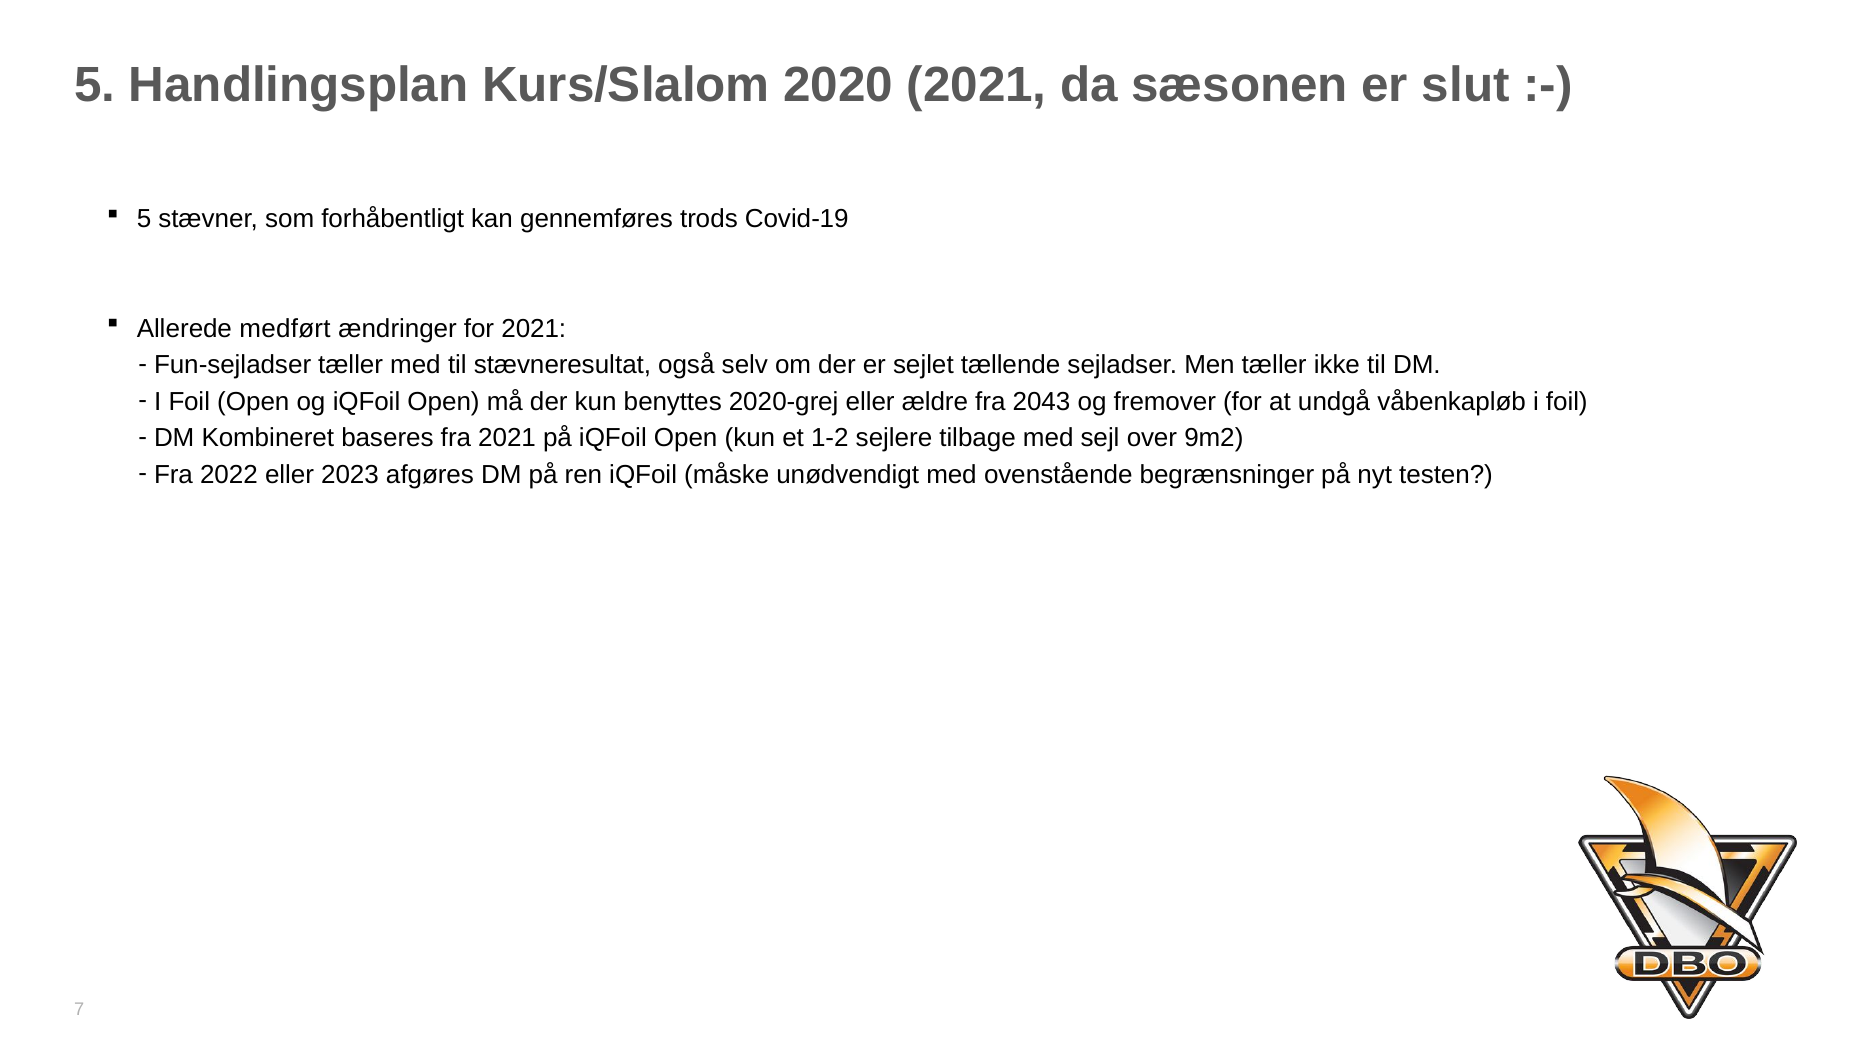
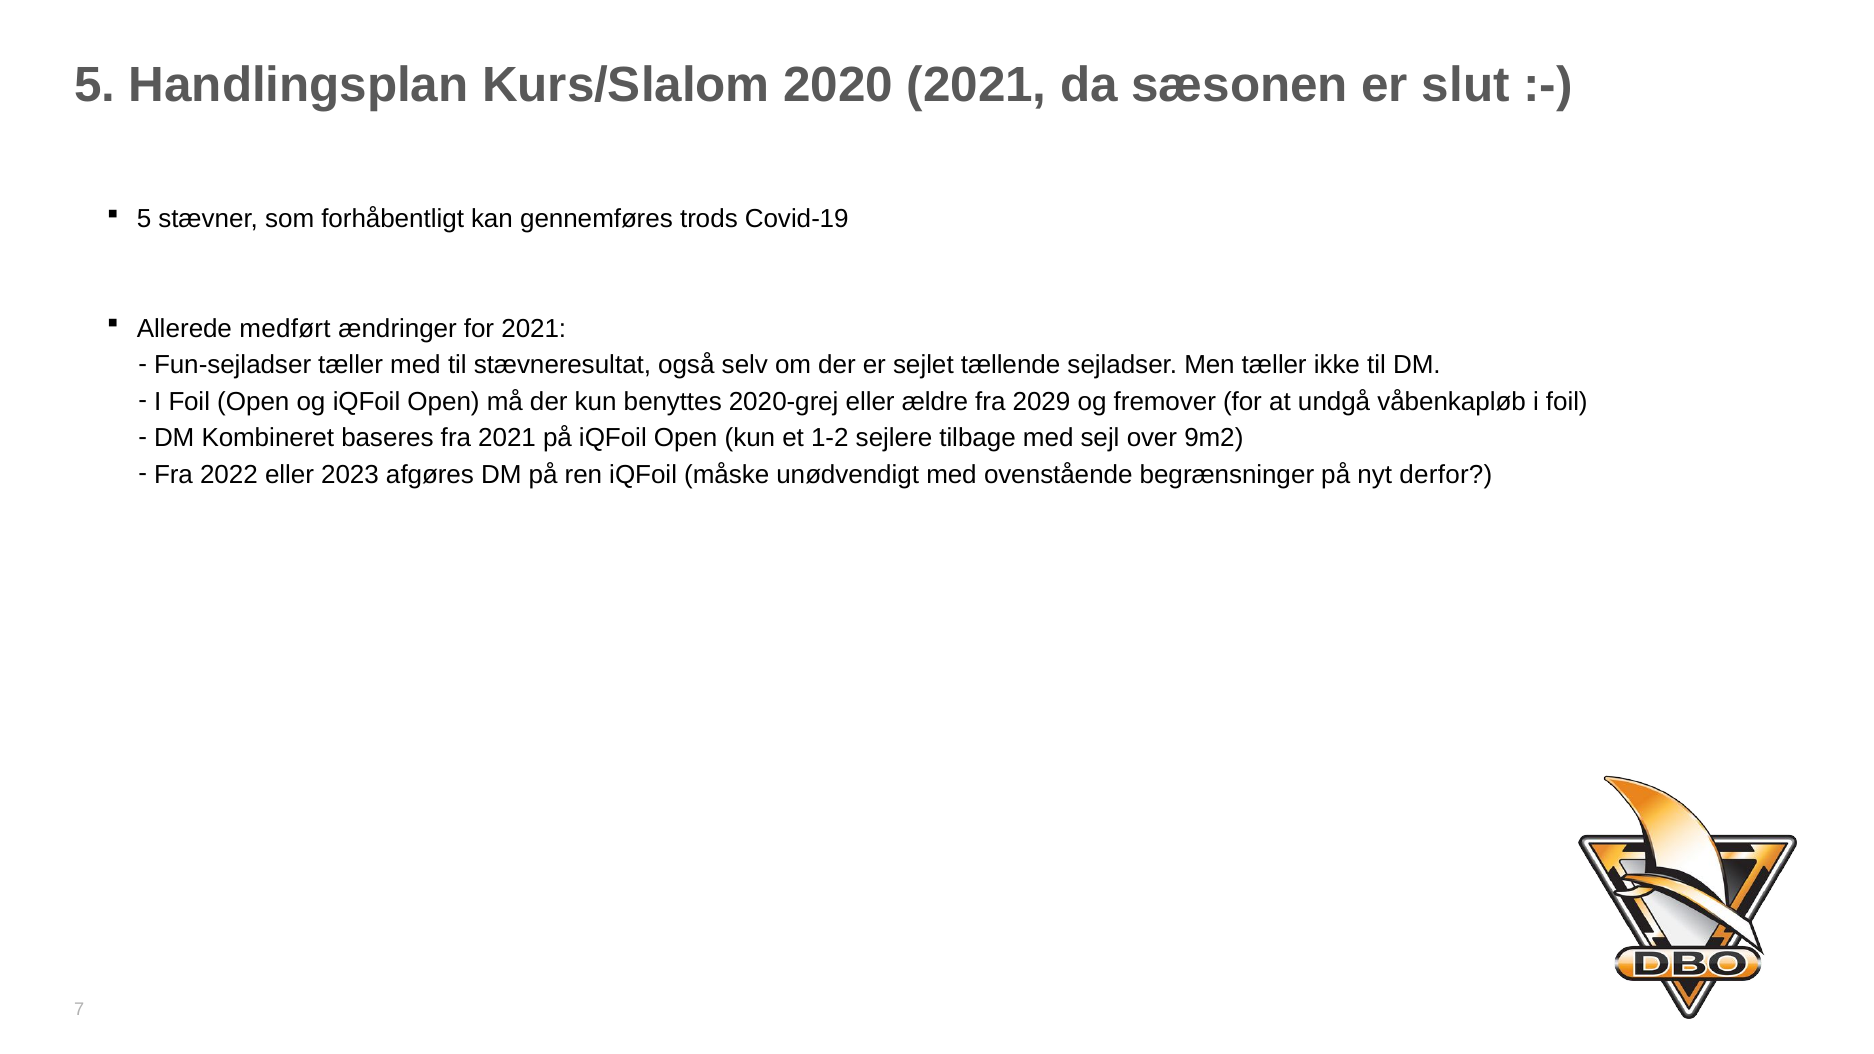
2043: 2043 -> 2029 (1042, 402)
testen: testen -> derfor (1446, 475)
